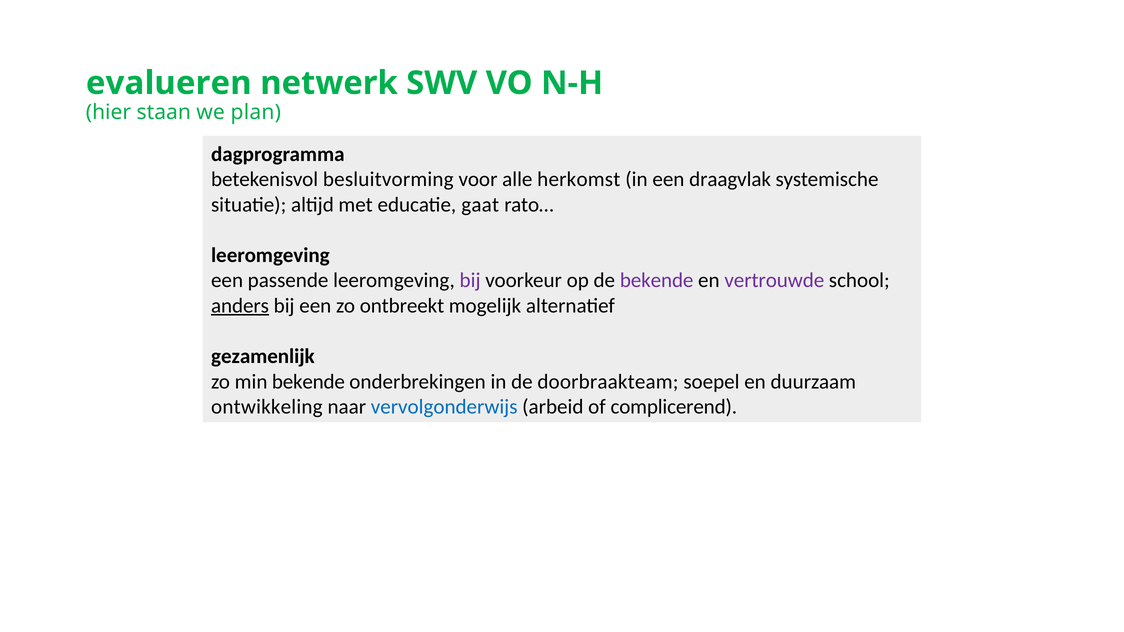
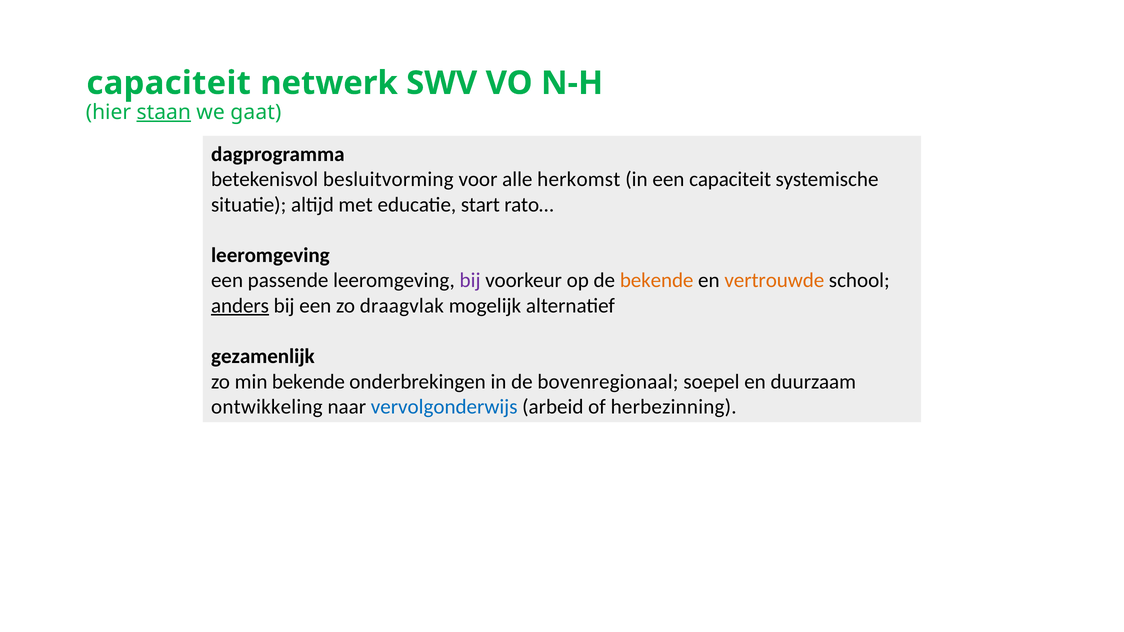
evalueren: evalueren -> capaciteit (169, 83)
staan underline: none -> present (164, 112)
plan: plan -> gaat (256, 112)
een draagvlak: draagvlak -> capaciteit (730, 179)
gaat: gaat -> start (480, 205)
bekende colour: purple -> orange (657, 281)
vertrouwde colour: purple -> orange (774, 281)
ontbreekt: ontbreekt -> draagvlak (402, 306)
doorbraakteam: doorbraakteam -> bovenregionaal (608, 382)
complicerend: complicerend -> herbezinning (674, 407)
